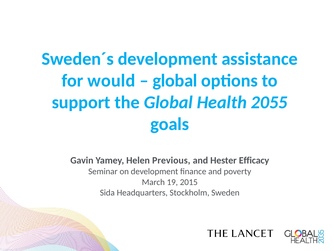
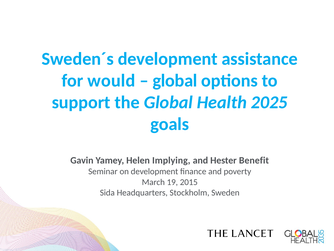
2055: 2055 -> 2025 (269, 102)
Previous: Previous -> Implying (171, 160)
Efficacy: Efficacy -> Benefit (254, 160)
